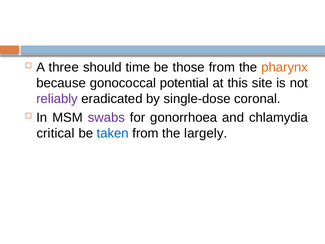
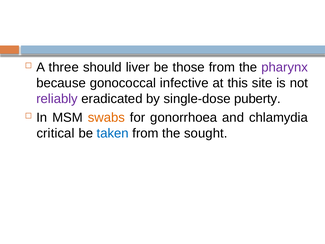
time: time -> liver (138, 67)
pharynx colour: orange -> purple (285, 67)
potential: potential -> infective (184, 83)
coronal: coronal -> puberty (257, 99)
swabs colour: purple -> orange (106, 118)
largely: largely -> sought (206, 133)
